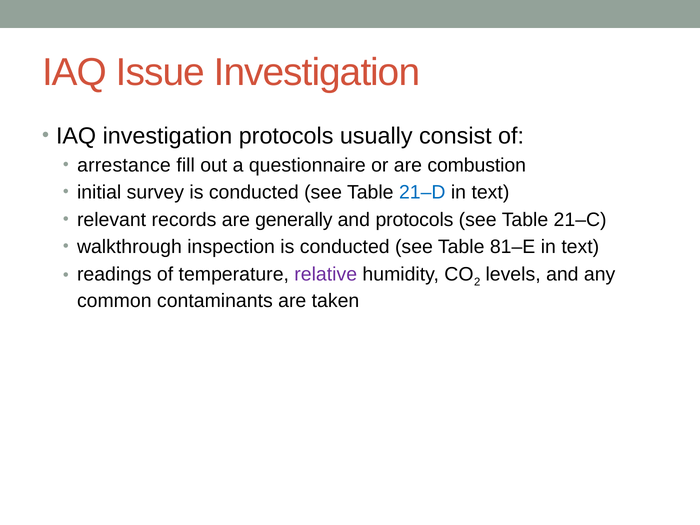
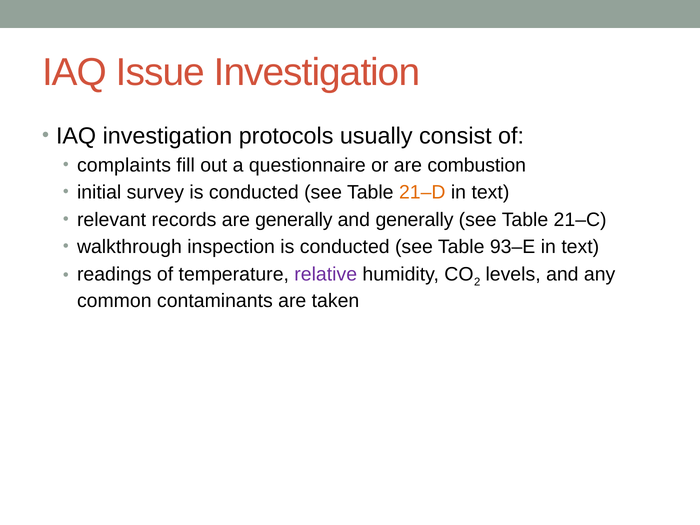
arrestance: arrestance -> complaints (124, 165)
21–D colour: blue -> orange (422, 193)
and protocols: protocols -> generally (414, 220)
81–E: 81–E -> 93–E (513, 247)
